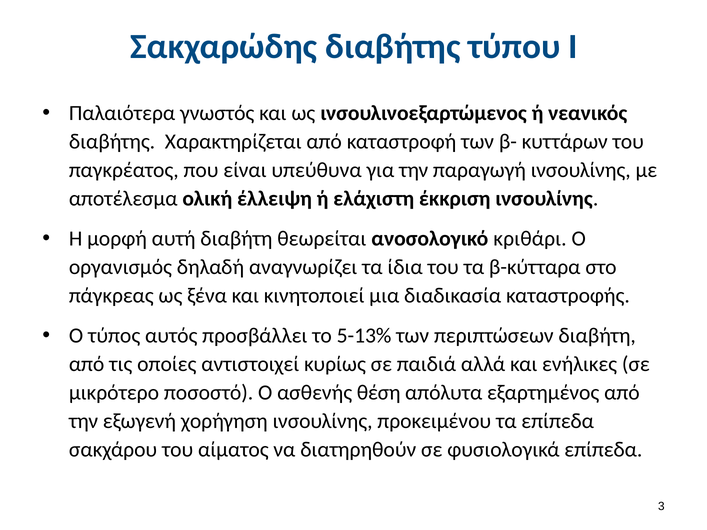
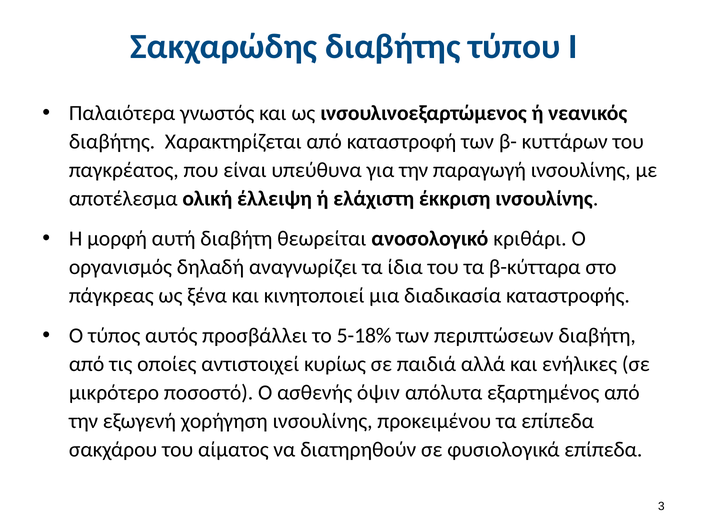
5-13%: 5-13% -> 5-18% (364, 336)
θέση: θέση -> όψιν (378, 393)
